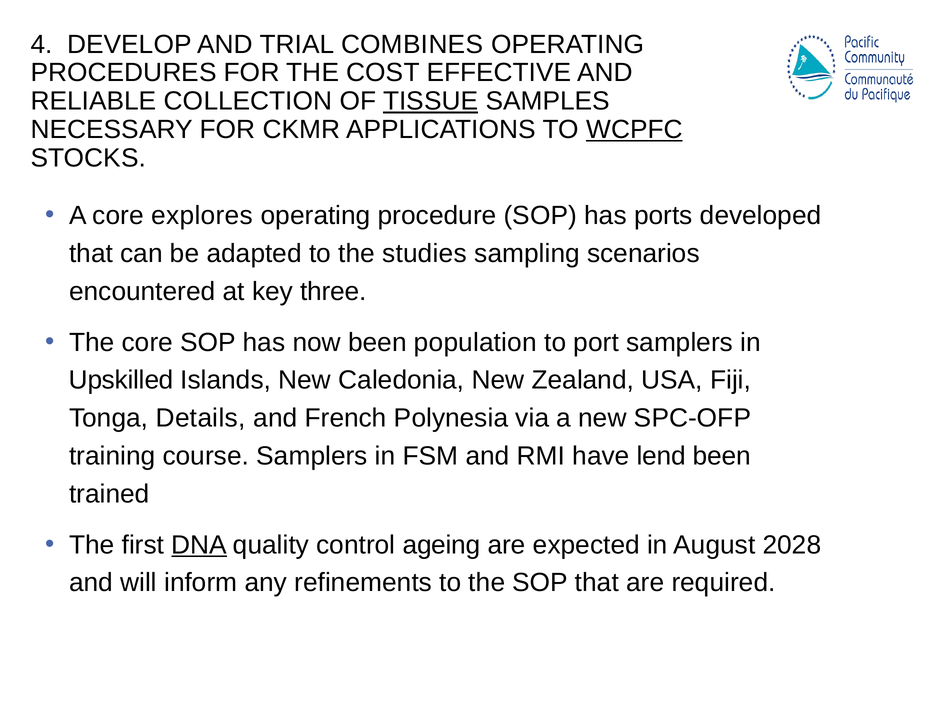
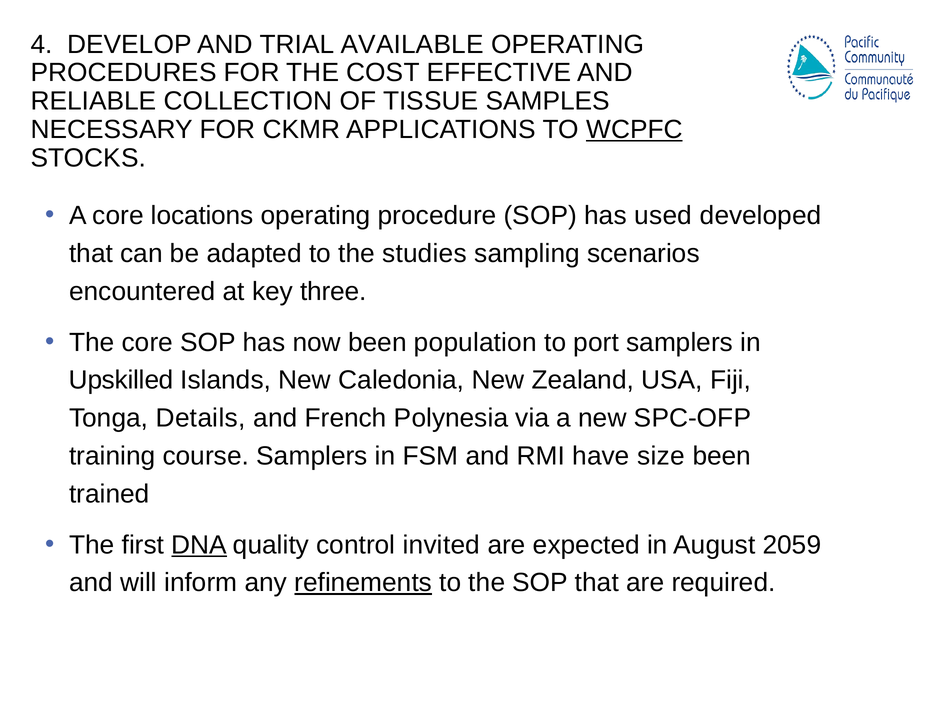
COMBINES: COMBINES -> AVAILABLE (412, 44)
TISSUE underline: present -> none (431, 101)
explores: explores -> locations (202, 216)
ports: ports -> used (663, 216)
lend: lend -> size (661, 456)
ageing: ageing -> invited (441, 545)
2028: 2028 -> 2059 (792, 545)
refinements underline: none -> present (363, 583)
